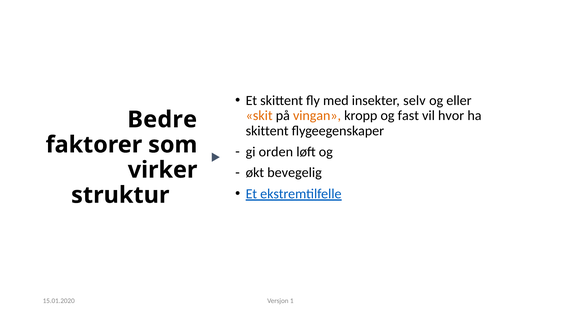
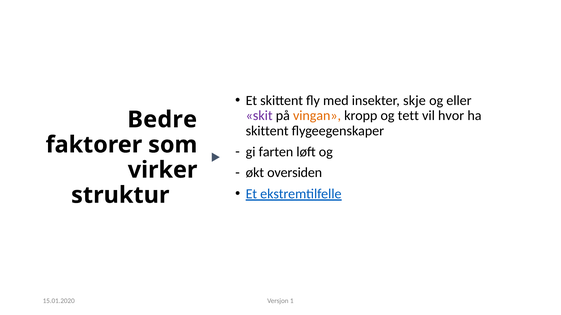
selv: selv -> skje (414, 101)
skit colour: orange -> purple (259, 116)
fast: fast -> tett (408, 116)
orden: orden -> farten (276, 152)
bevegelig: bevegelig -> oversiden (295, 173)
